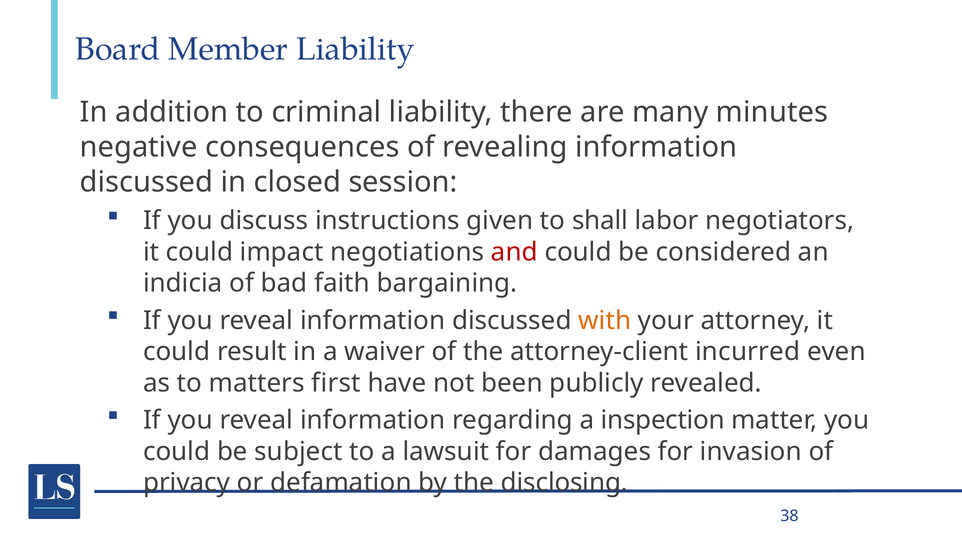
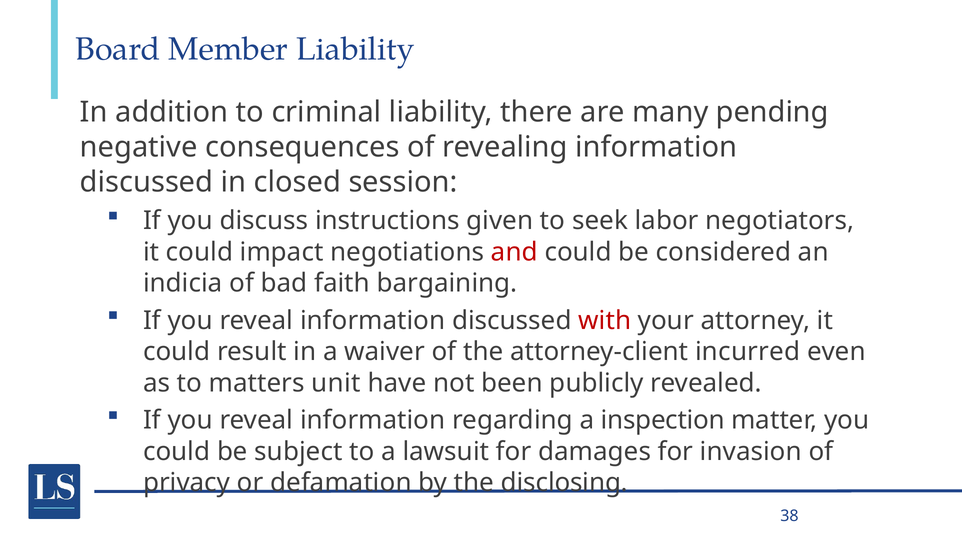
minutes: minutes -> pending (772, 112)
shall: shall -> seek (600, 221)
with colour: orange -> red (605, 321)
first: first -> unit (336, 383)
